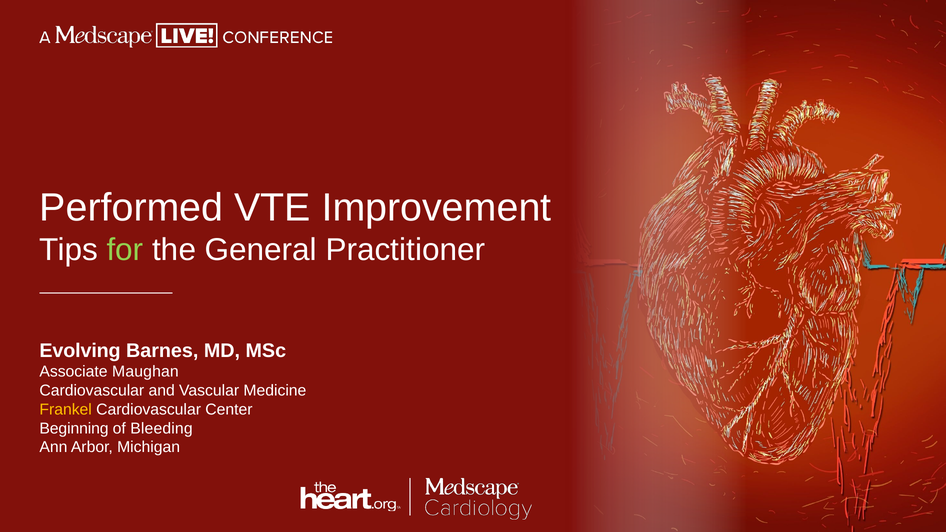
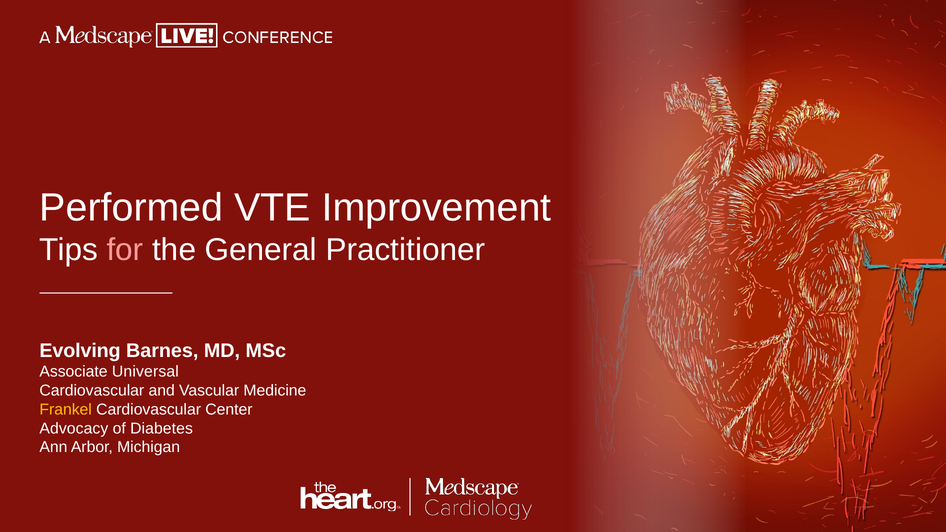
for colour: light green -> pink (125, 250)
Maughan: Maughan -> Universal (145, 372)
Beginning: Beginning -> Advocacy (74, 428)
Bleeding: Bleeding -> Diabetes (162, 428)
